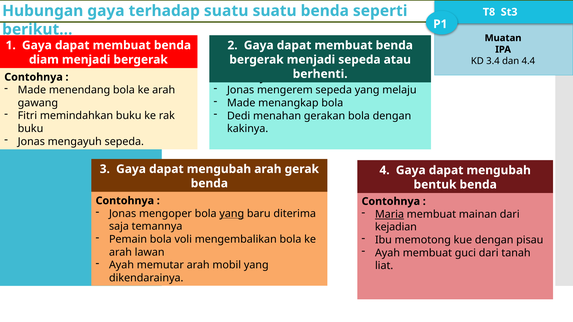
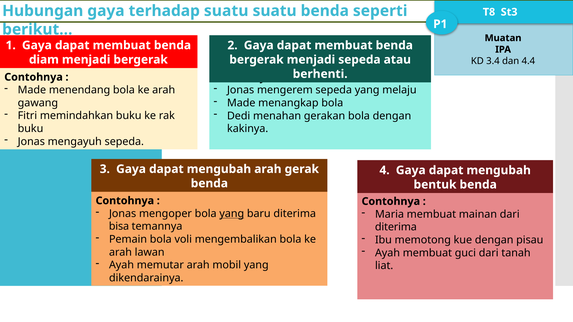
Maria underline: present -> none (389, 214)
saja: saja -> bisa (119, 227)
kejadian: kejadian -> diterima (396, 227)
